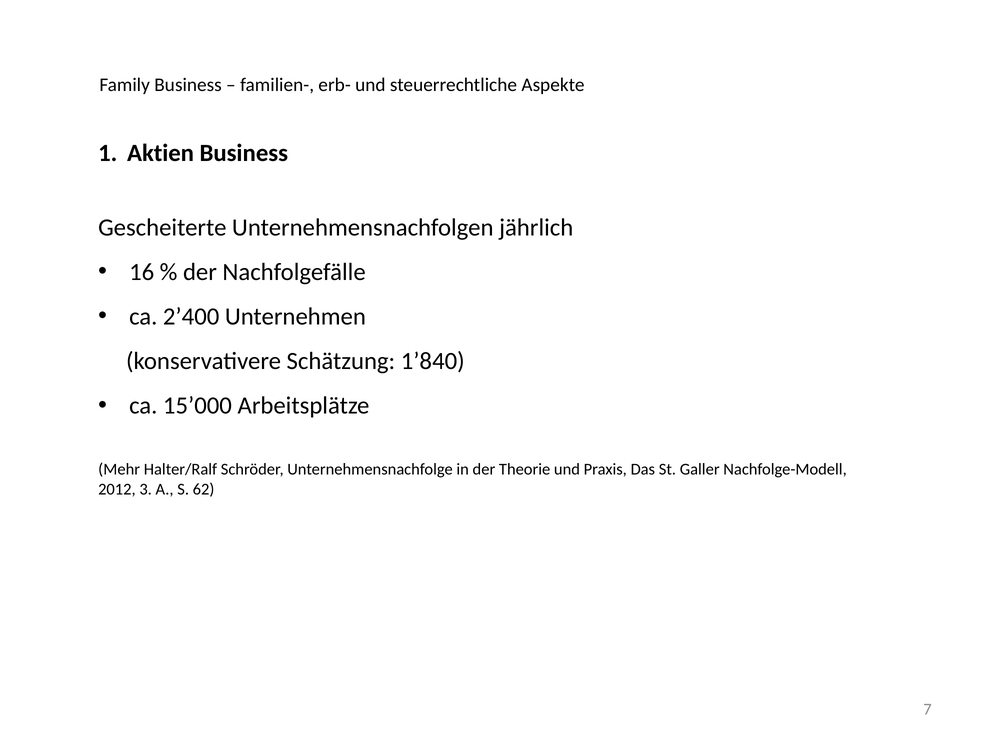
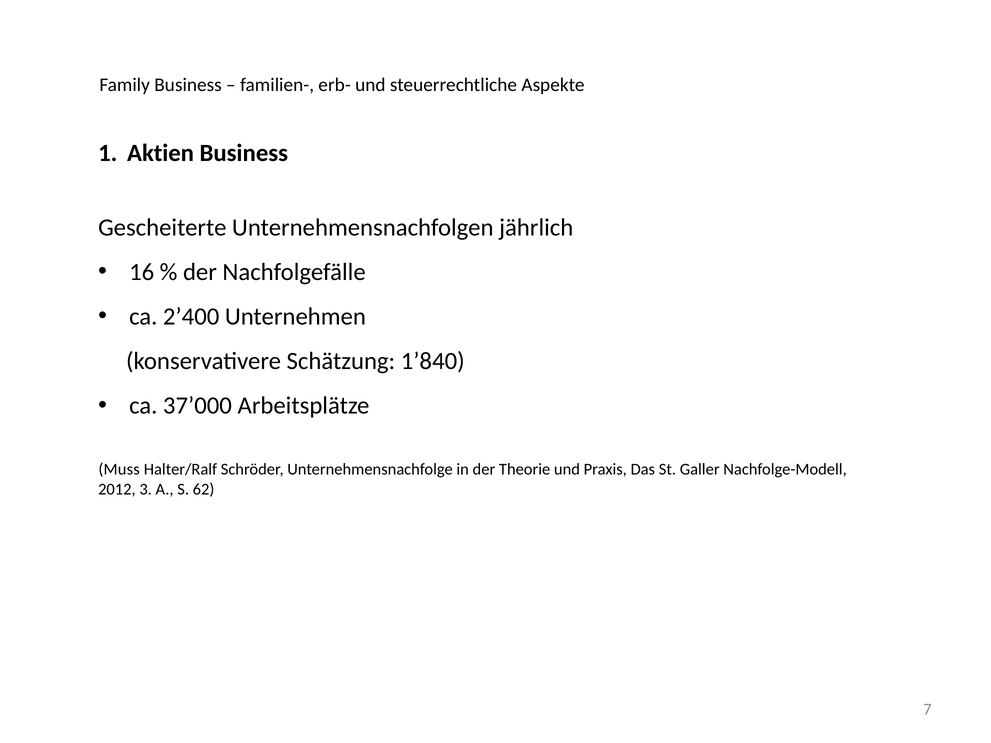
15’000: 15’000 -> 37’000 (197, 406)
Mehr: Mehr -> Muss (119, 470)
